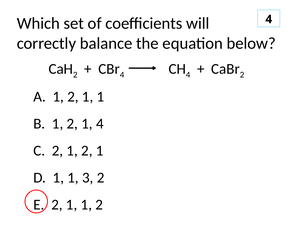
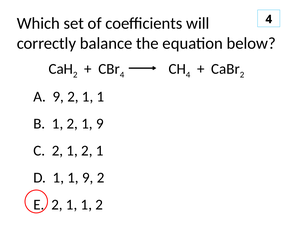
1: 1 -> 9 (58, 97)
2 1 4: 4 -> 9 (100, 124)
1 1 3: 3 -> 9 (88, 178)
